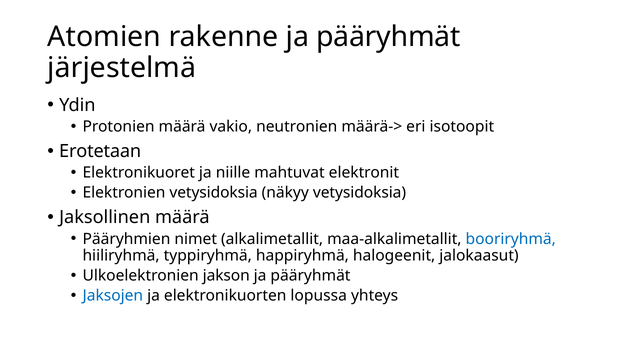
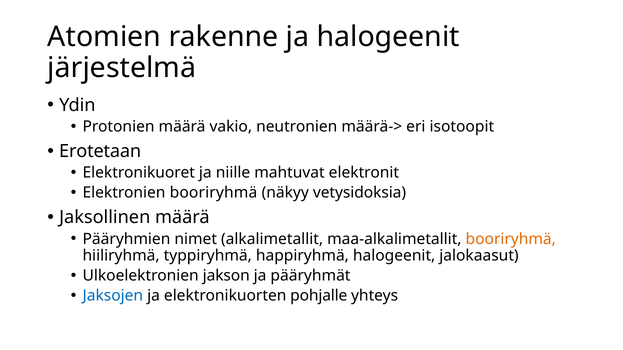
rakenne ja pääryhmät: pääryhmät -> halogeenit (388, 37)
Elektronien vetysidoksia: vetysidoksia -> booriryhmä (213, 193)
booriryhmä colour: blue -> orange (511, 239)
lopussa: lopussa -> pohjalle (319, 296)
